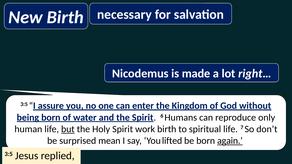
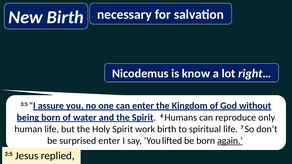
made: made -> know (196, 74)
but underline: present -> none (68, 129)
surprised mean: mean -> enter (109, 141)
